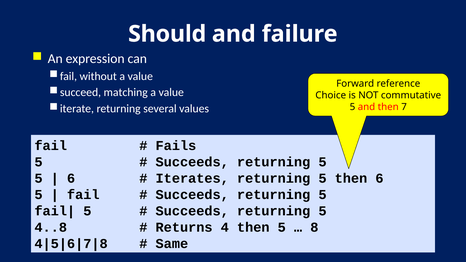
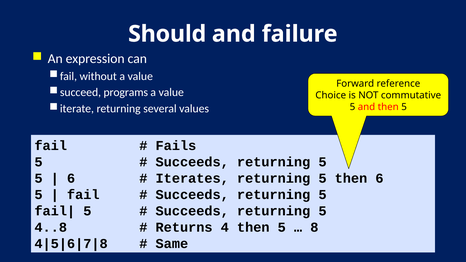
matching: matching -> programs (126, 93)
and then 7: 7 -> 5 (404, 107)
